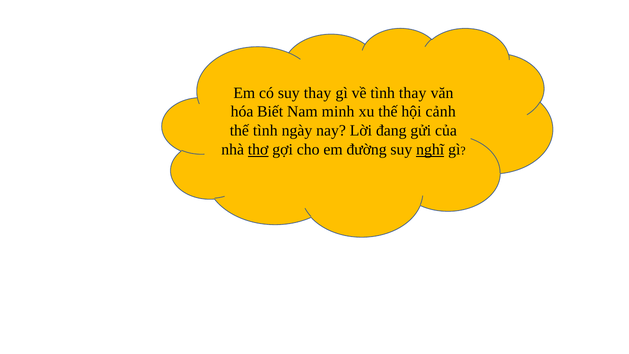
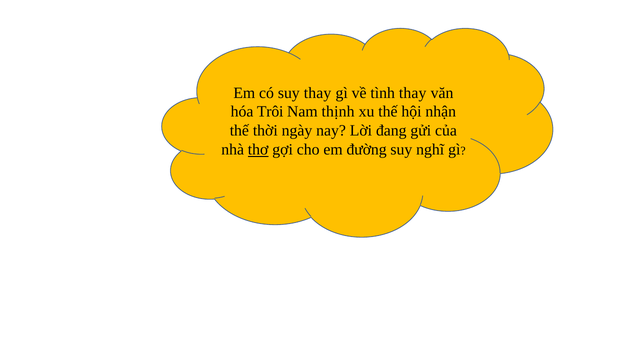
Biết: Biết -> Trôi (270, 112)
minh: minh -> thịnh (338, 112)
cảnh: cảnh -> nhận (441, 112)
thế tình: tình -> thời (265, 131)
nghĩ underline: present -> none (430, 149)
